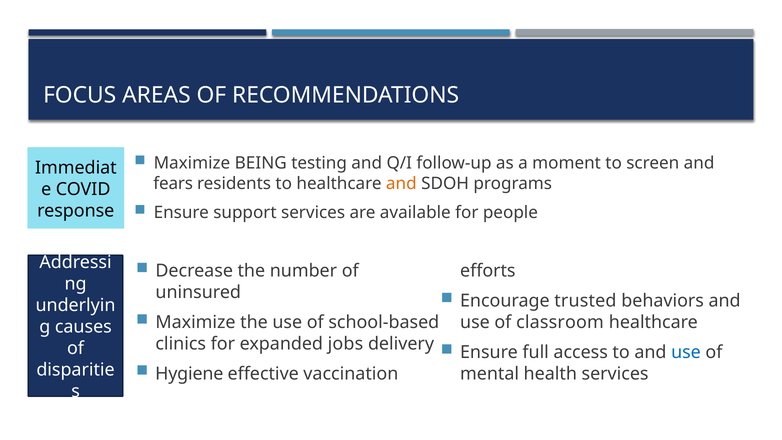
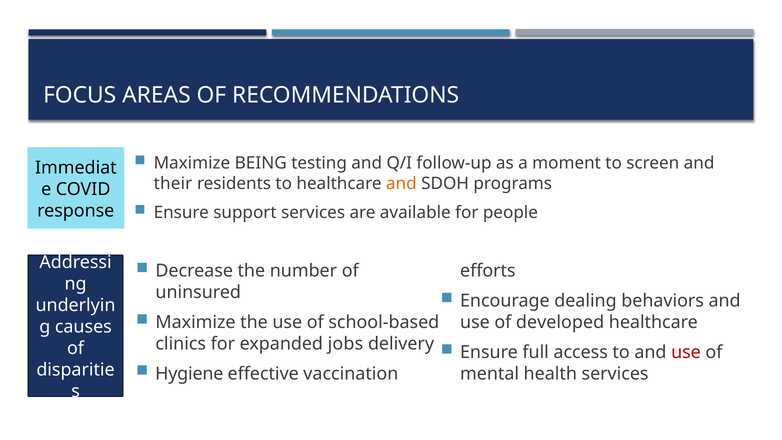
fears: fears -> their (173, 184)
trusted: trusted -> dealing (585, 301)
classroom: classroom -> developed (560, 322)
use colour: blue -> red (686, 352)
